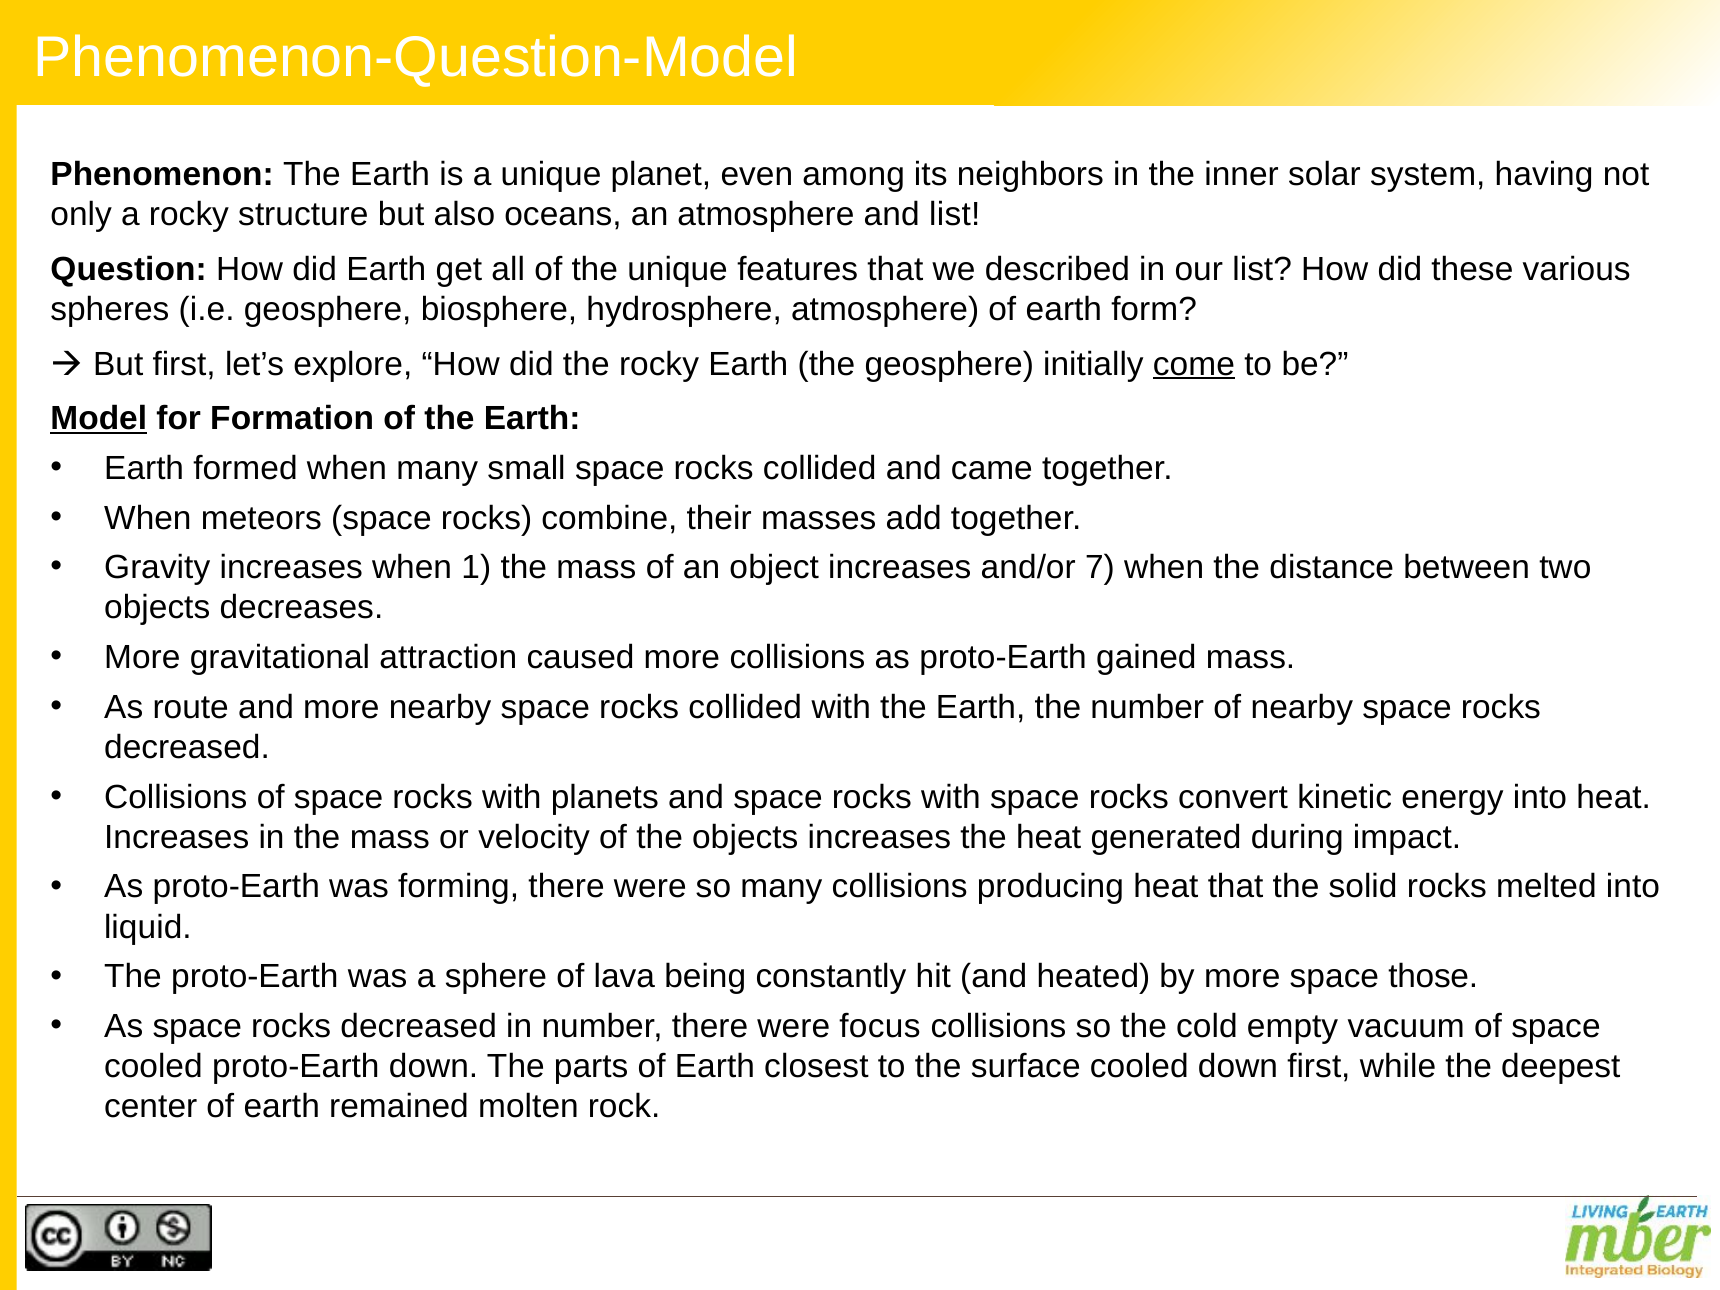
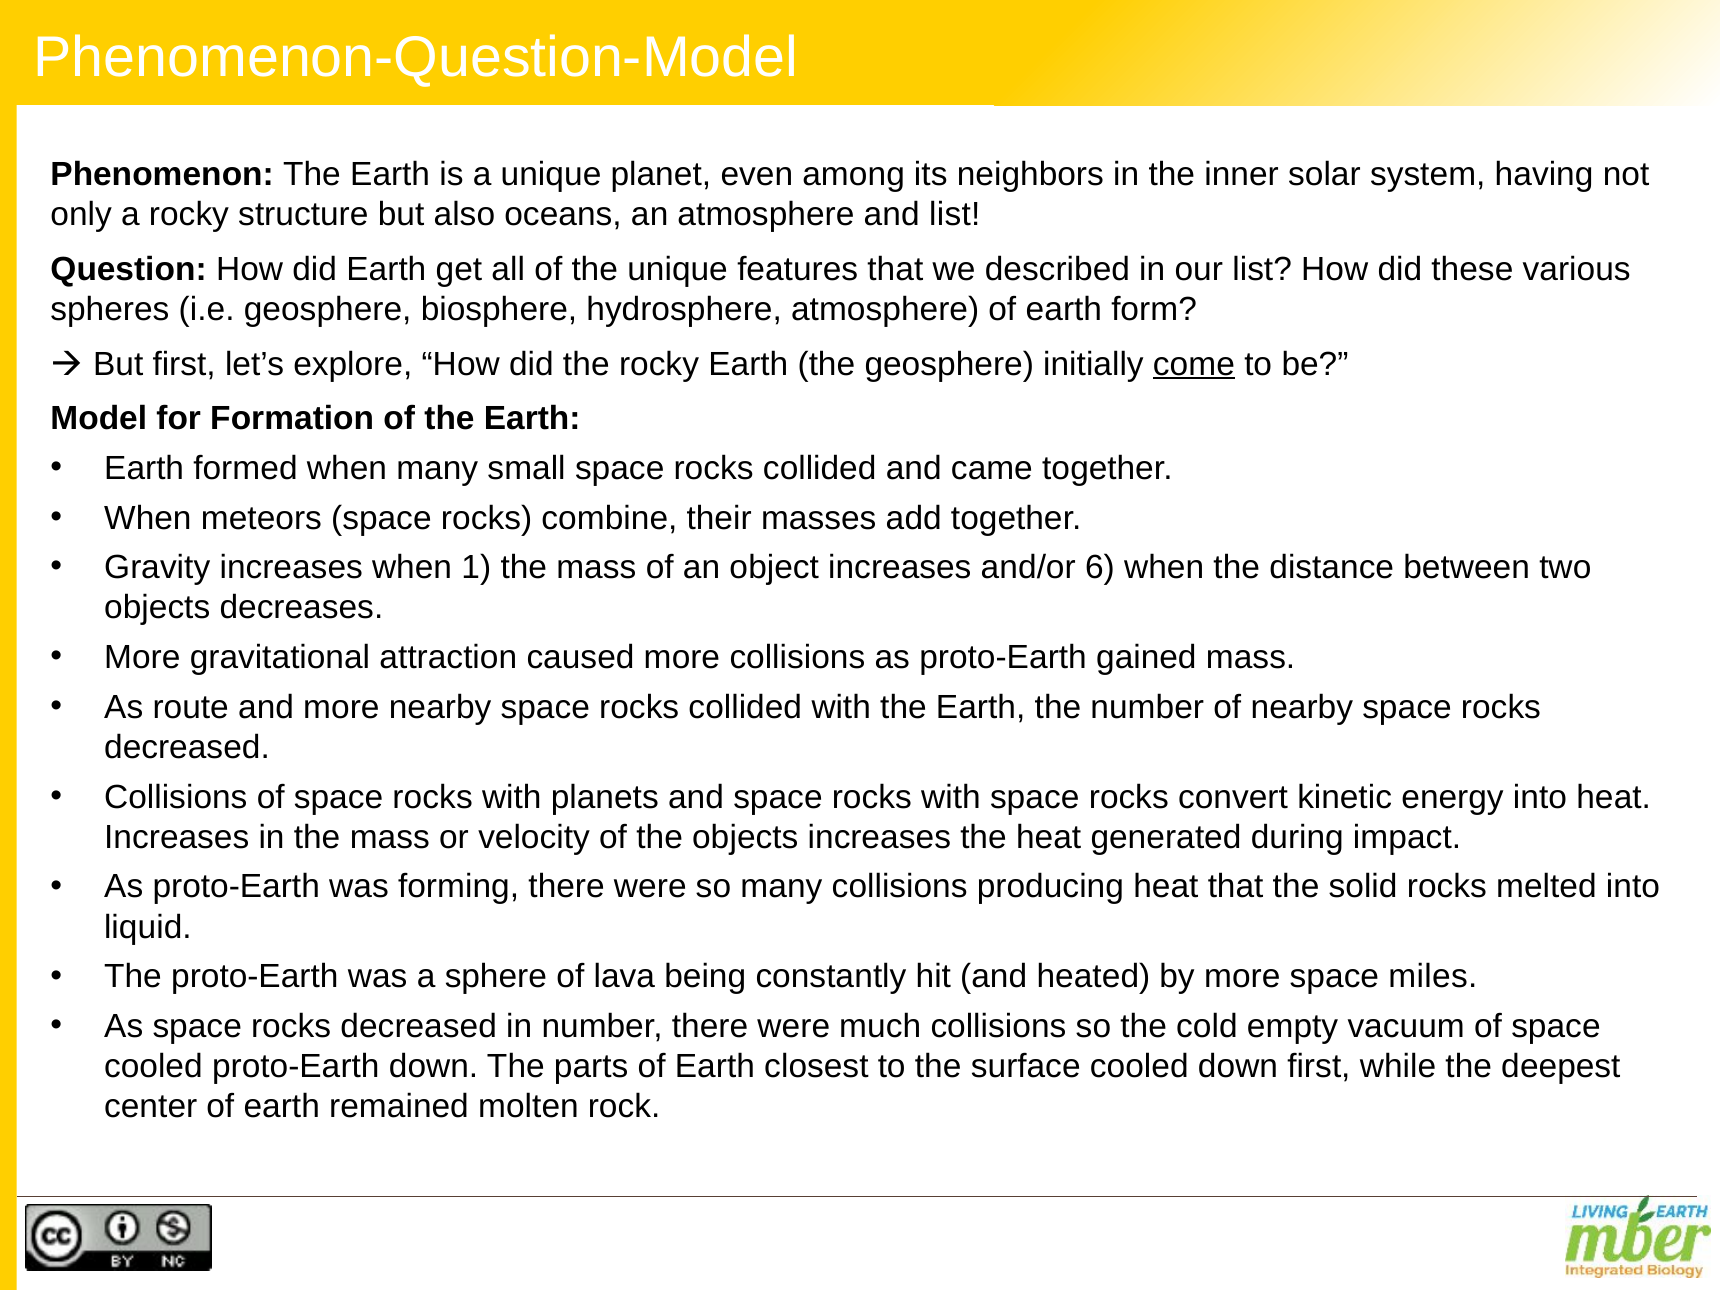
Model underline: present -> none (99, 419)
7: 7 -> 6 (1100, 568)
those: those -> miles (1433, 977)
focus: focus -> much (880, 1027)
